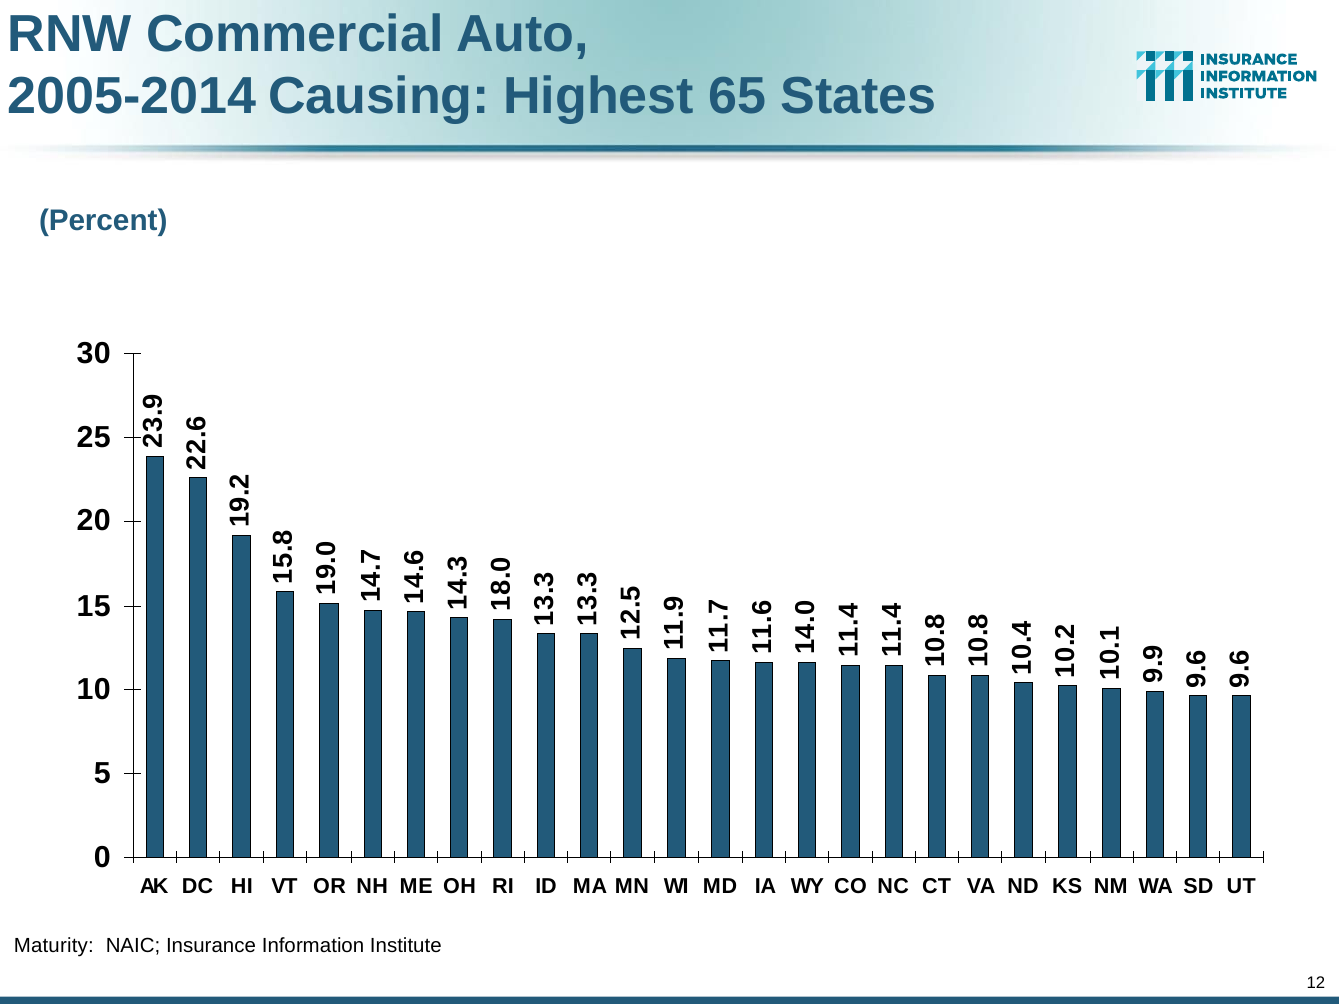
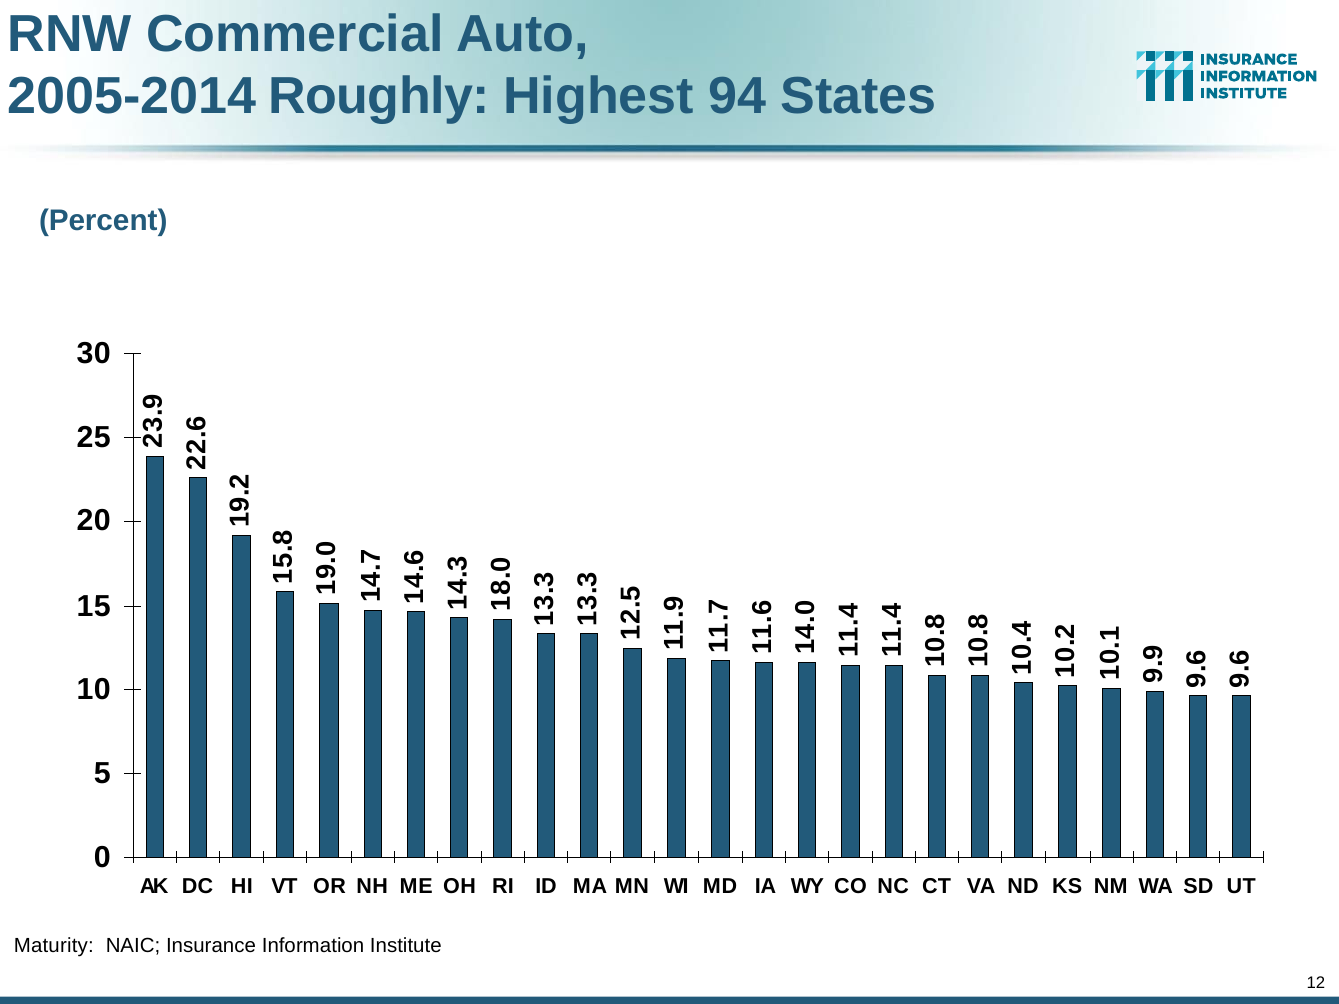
Causing: Causing -> Roughly (379, 96)
65: 65 -> 94 (737, 96)
